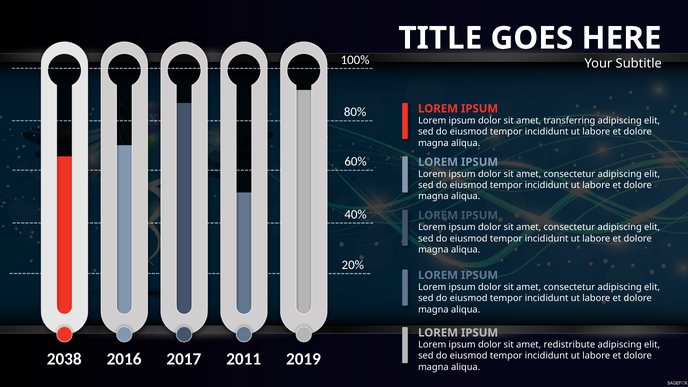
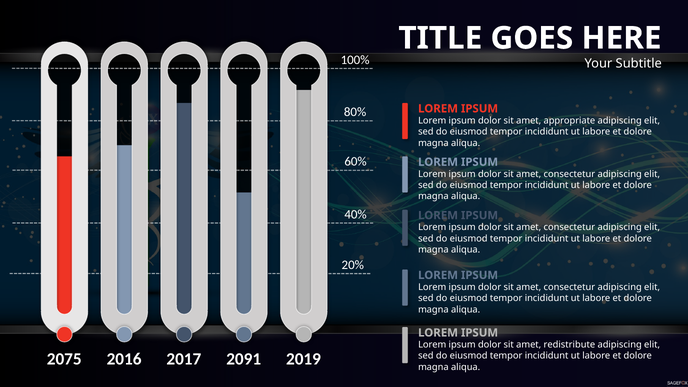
transferring: transferring -> appropriate (569, 121)
2038: 2038 -> 2075 (64, 359)
2011: 2011 -> 2091 (244, 359)
